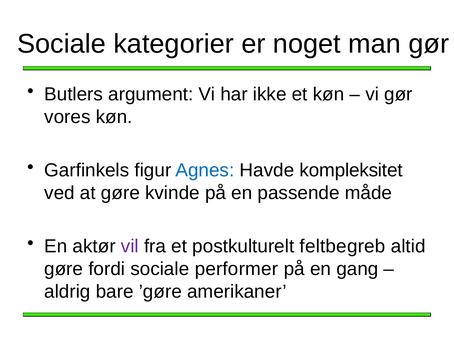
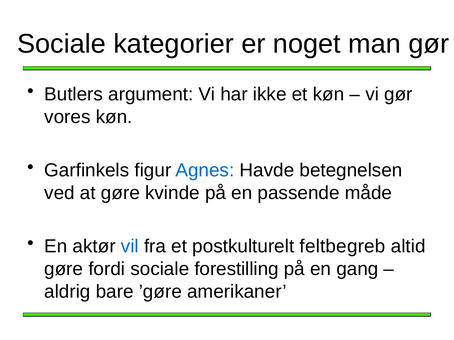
kompleksitet: kompleksitet -> betegnelsen (351, 171)
vil colour: purple -> blue (130, 247)
performer: performer -> forestilling (237, 269)
